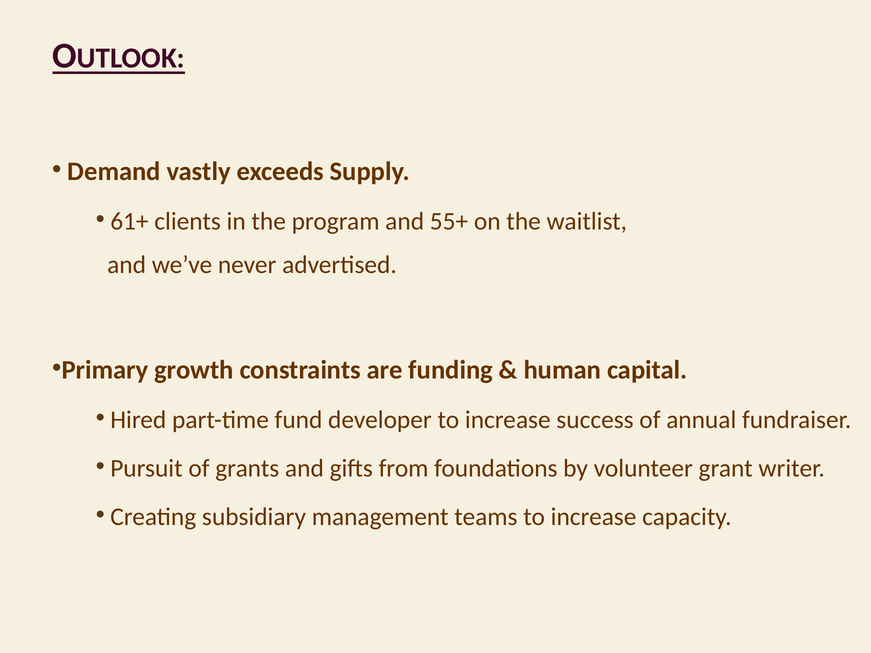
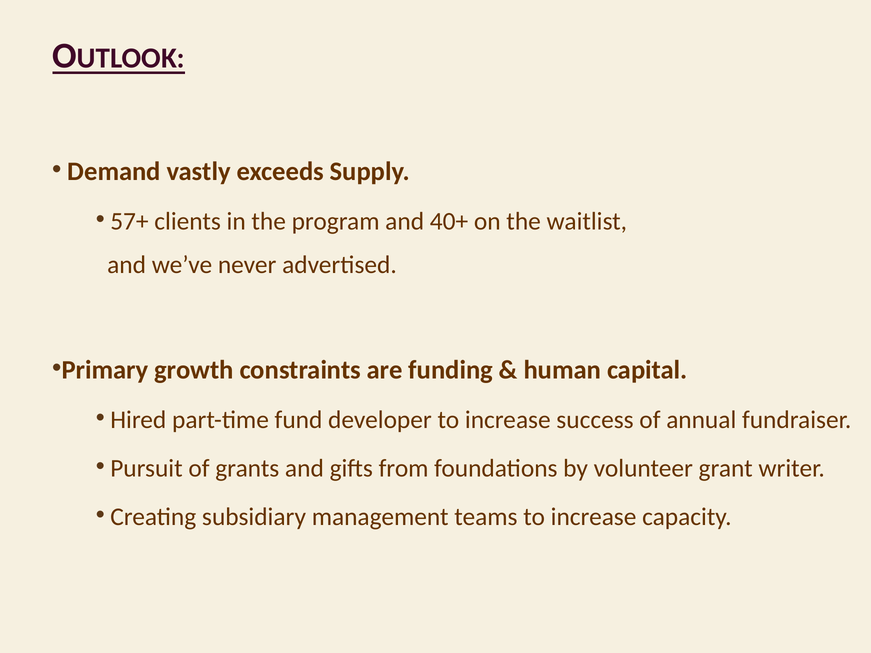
61+: 61+ -> 57+ (129, 221)
55+: 55+ -> 40+ (449, 221)
